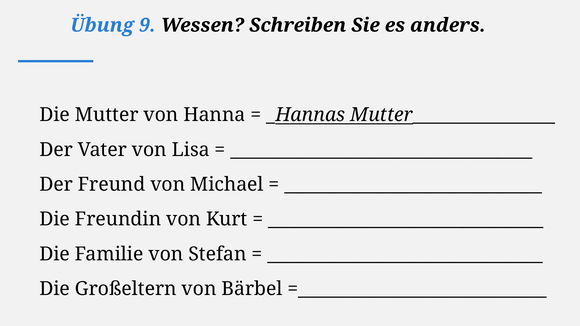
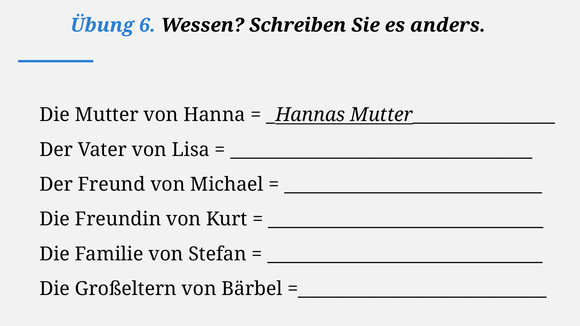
9: 9 -> 6 (147, 25)
